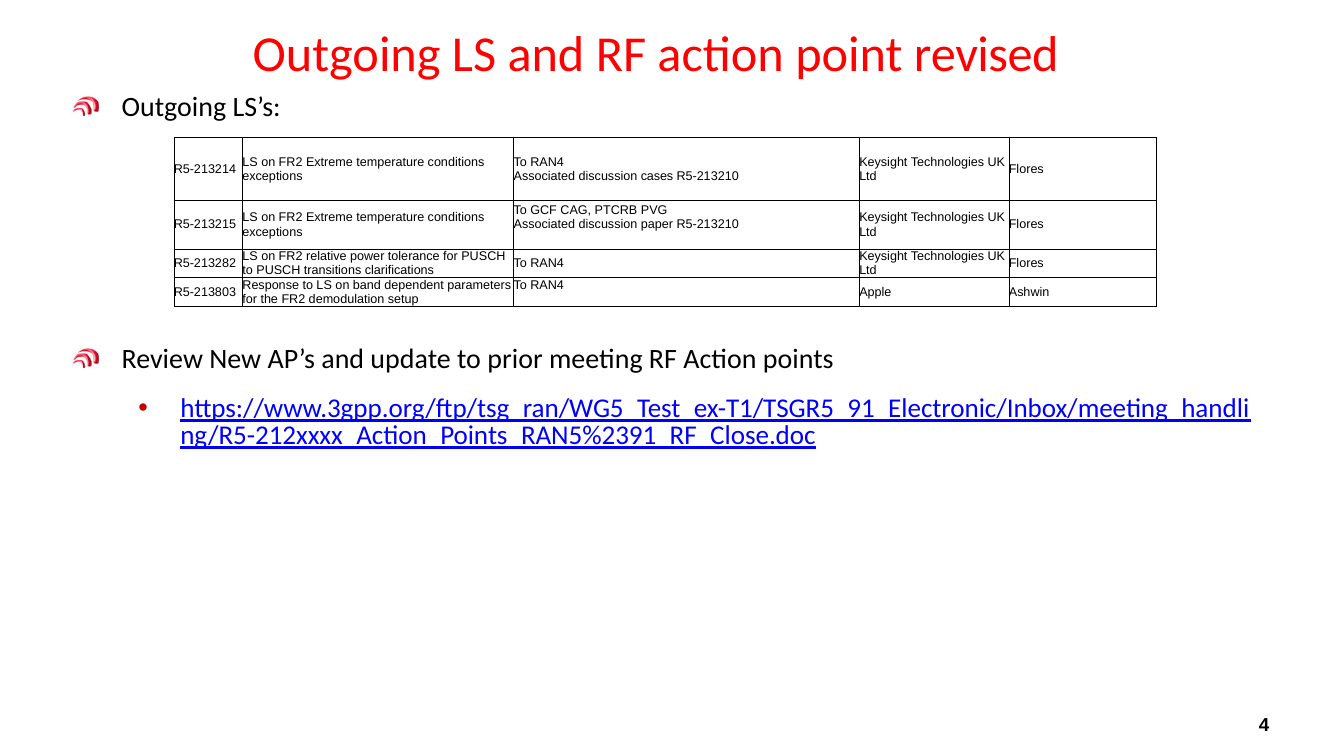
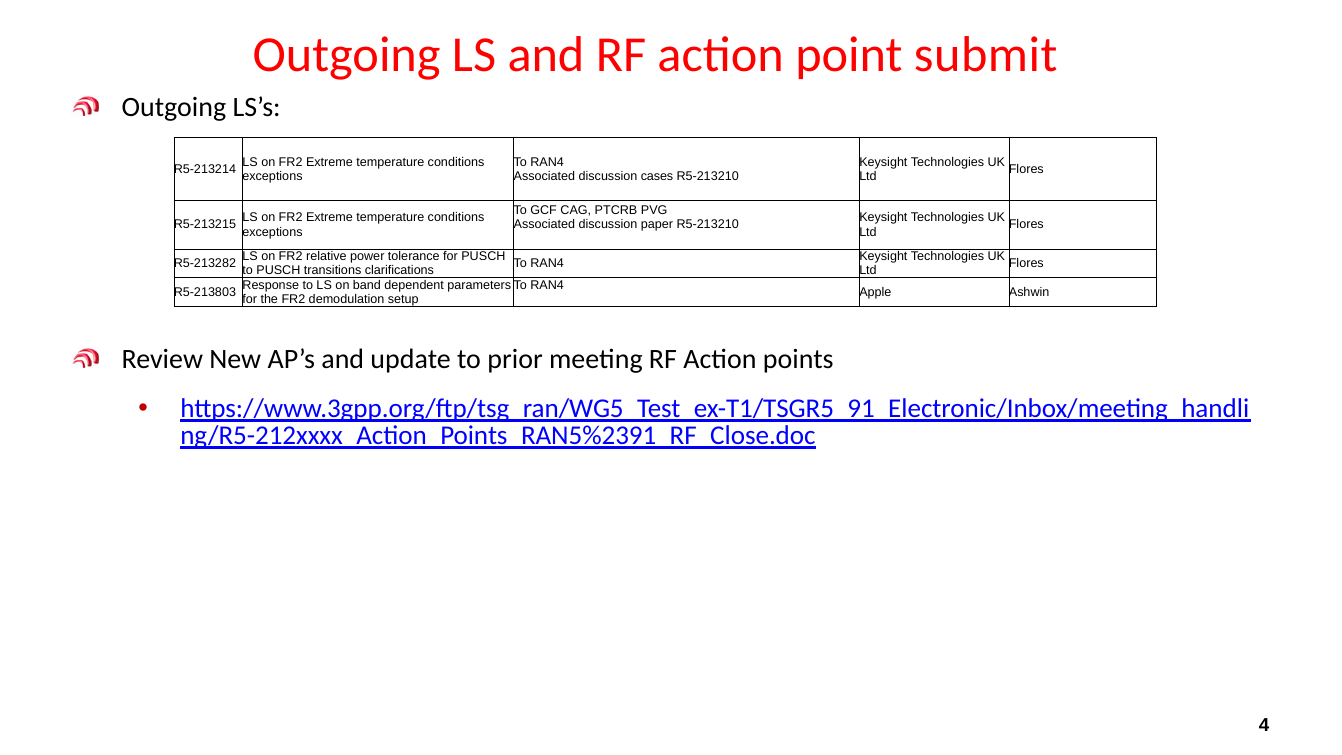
revised: revised -> submit (986, 55)
